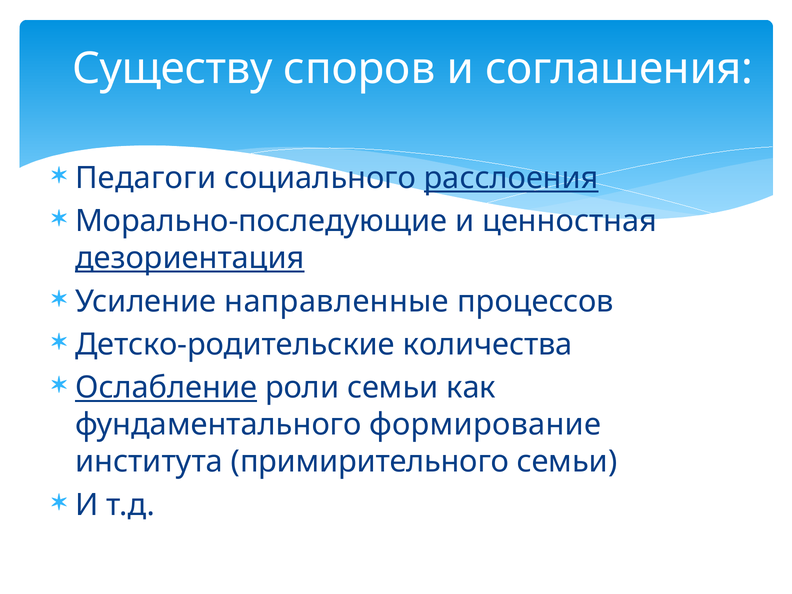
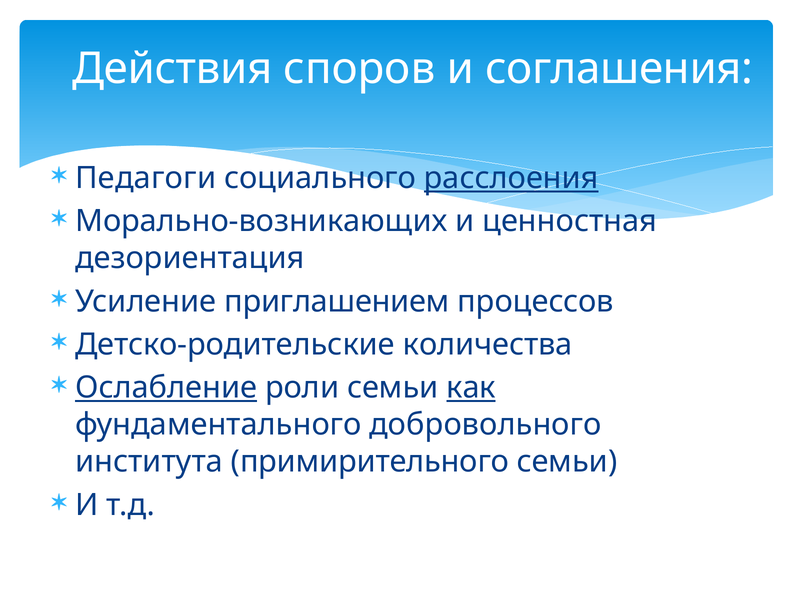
Существу: Существу -> Действия (172, 68)
Морально-последующие: Морально-последующие -> Морально-возникающих (261, 221)
дезориентация underline: present -> none (190, 258)
направленные: направленные -> приглашением (337, 301)
как underline: none -> present (471, 388)
формирование: формирование -> добровольного (485, 425)
